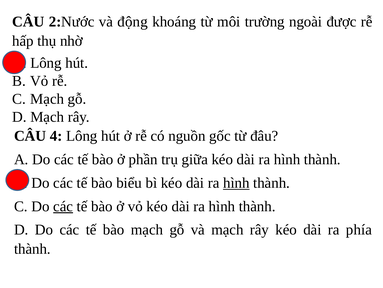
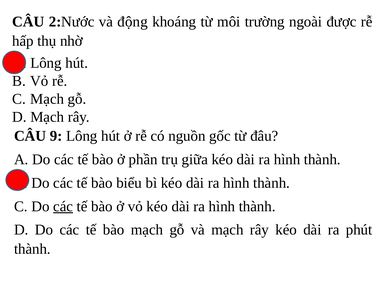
4: 4 -> 9 (56, 136)
hình underline: present -> none (236, 182)
phía: phía -> phút (359, 229)
